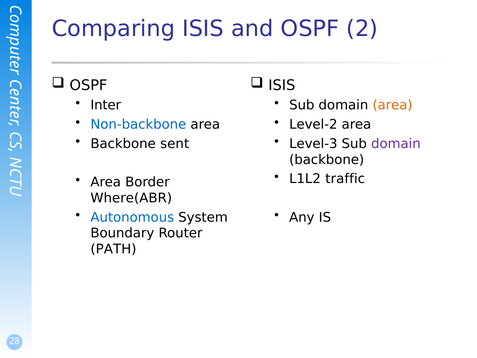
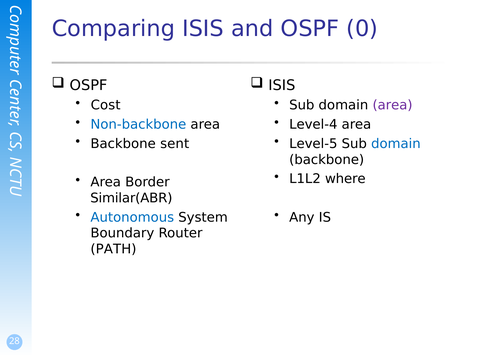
2: 2 -> 0 (362, 29)
Inter: Inter -> Cost (106, 105)
area colour: orange -> purple (393, 105)
Level-2: Level-2 -> Level-4 (313, 124)
Level-3: Level-3 -> Level-5 (313, 144)
domain colour: purple -> blue (396, 144)
traffic: traffic -> where (345, 179)
Where(ABR: Where(ABR -> Similar(ABR (131, 198)
